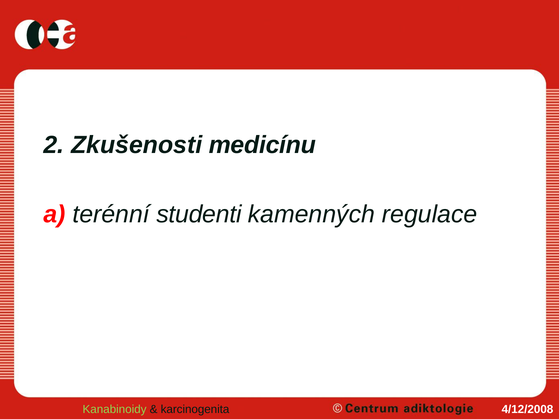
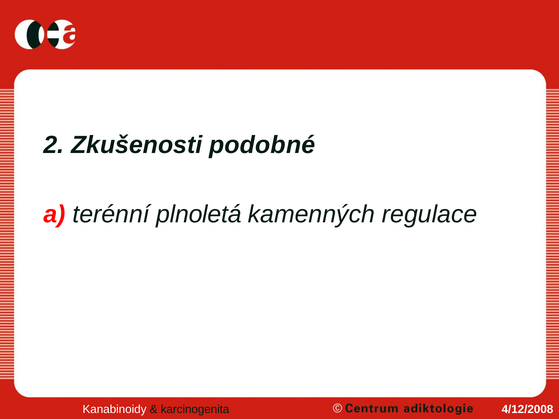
medicínu: medicínu -> podobné (262, 145)
studenti: studenti -> plnoletá (199, 215)
Kanabinoidy colour: light green -> white (115, 409)
